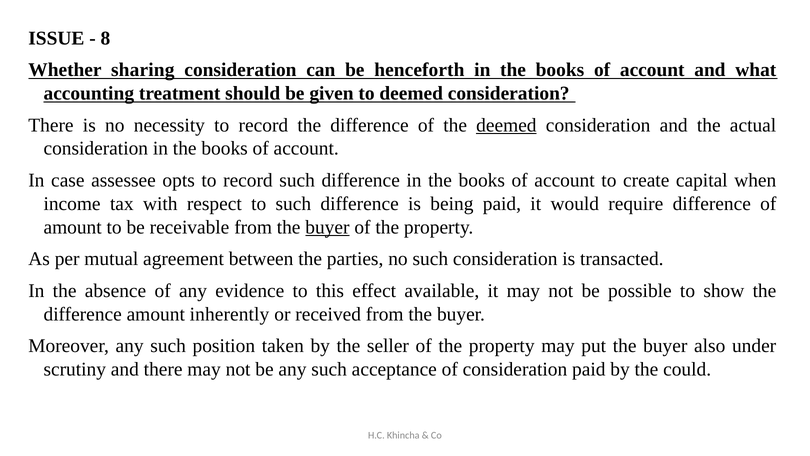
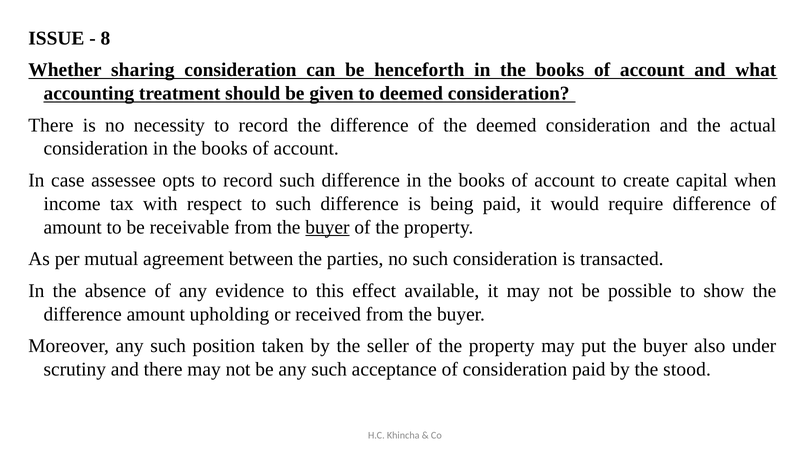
deemed underline: present -> none (506, 125)
inherently: inherently -> upholding (229, 314)
could: could -> stood (687, 369)
